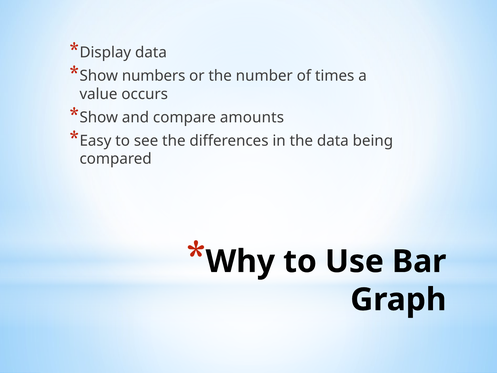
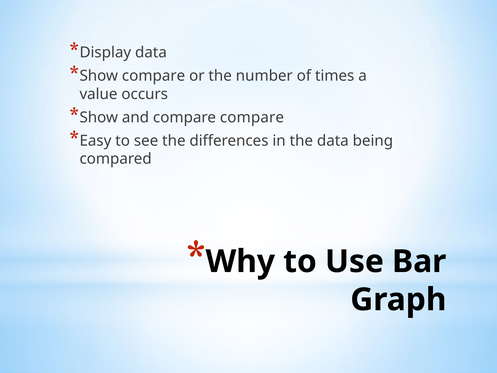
Show numbers: numbers -> compare (154, 76)
compare amounts: amounts -> compare (252, 117)
